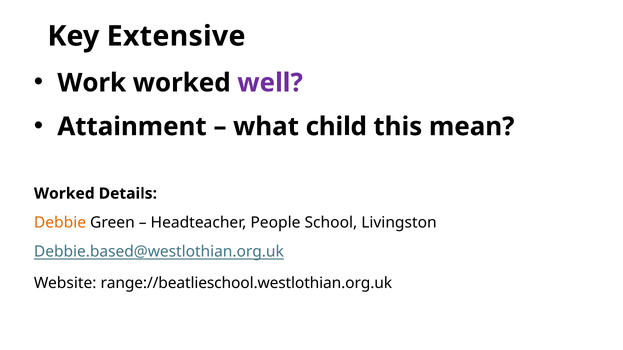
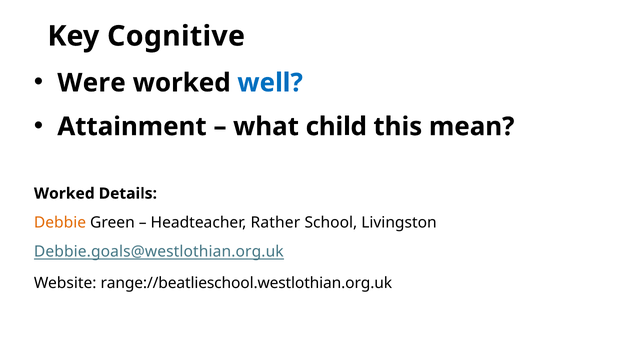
Extensive: Extensive -> Cognitive (176, 36)
Work: Work -> Were (92, 83)
well colour: purple -> blue (270, 83)
People: People -> Rather (275, 223)
Debbie.based@westlothian.org.uk: Debbie.based@westlothian.org.uk -> Debbie.goals@westlothian.org.uk (159, 252)
